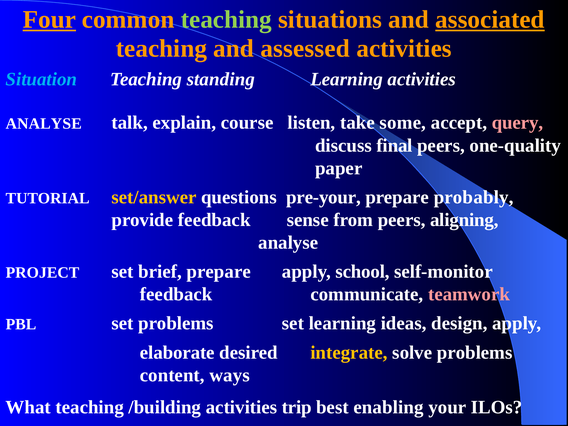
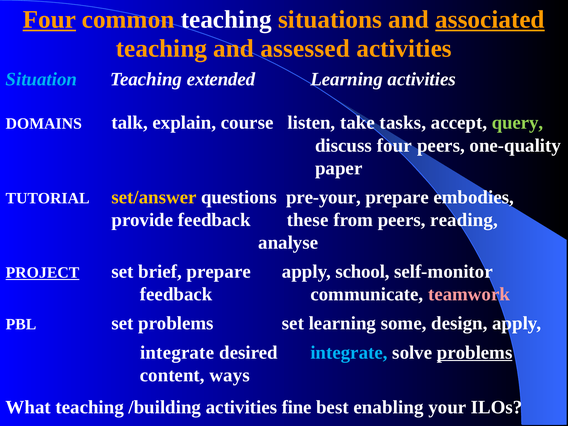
teaching colour: light green -> white (226, 20)
standing: standing -> extended (221, 79)
ANALYSE: ANALYSE -> DOMAINS (44, 124)
some: some -> tasks (403, 123)
query colour: pink -> light green (518, 123)
discuss final: final -> four (394, 145)
probably: probably -> embodies (474, 197)
sense: sense -> these (308, 220)
aligning: aligning -> reading (464, 220)
PROJECT underline: none -> present (42, 273)
ideas: ideas -> some (404, 323)
elaborate: elaborate -> integrate (177, 352)
integrate colour: yellow -> light blue (349, 352)
problems underline: none -> present (475, 352)
trip: trip -> fine (297, 407)
